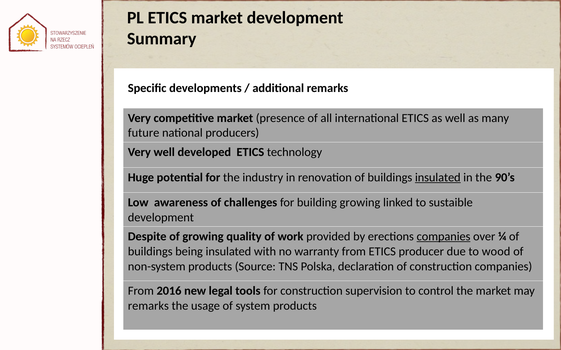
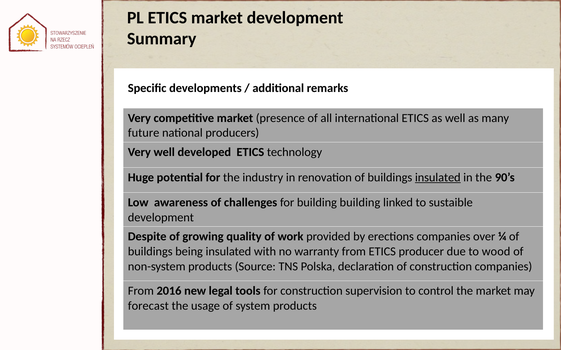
building growing: growing -> building (360, 203)
companies underline: present -> none (444, 237)
remarks: remarks -> forecast (148, 306)
